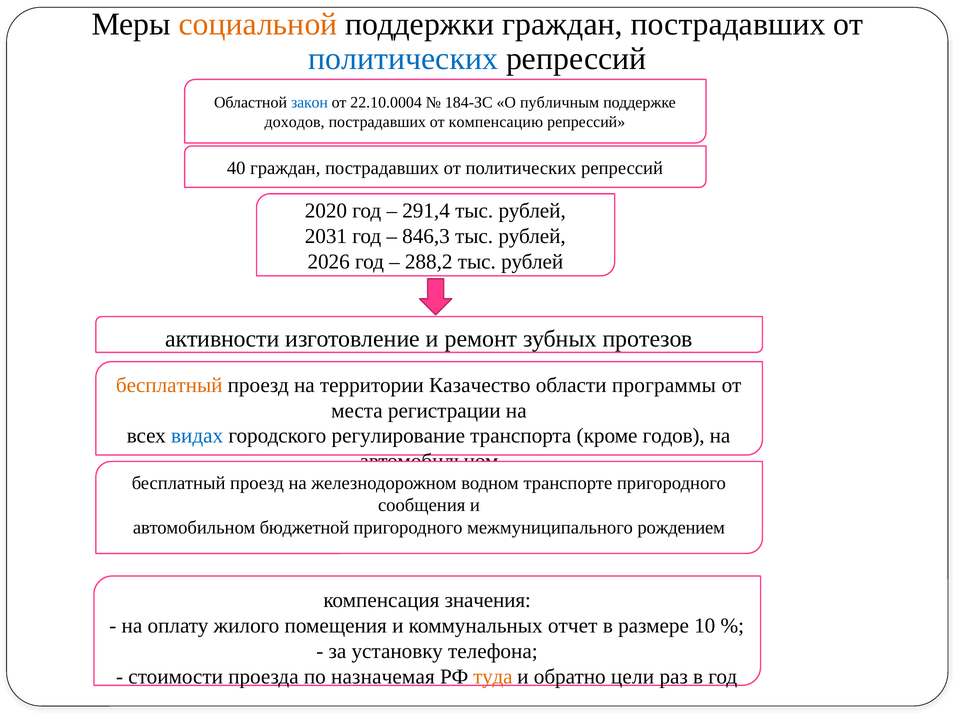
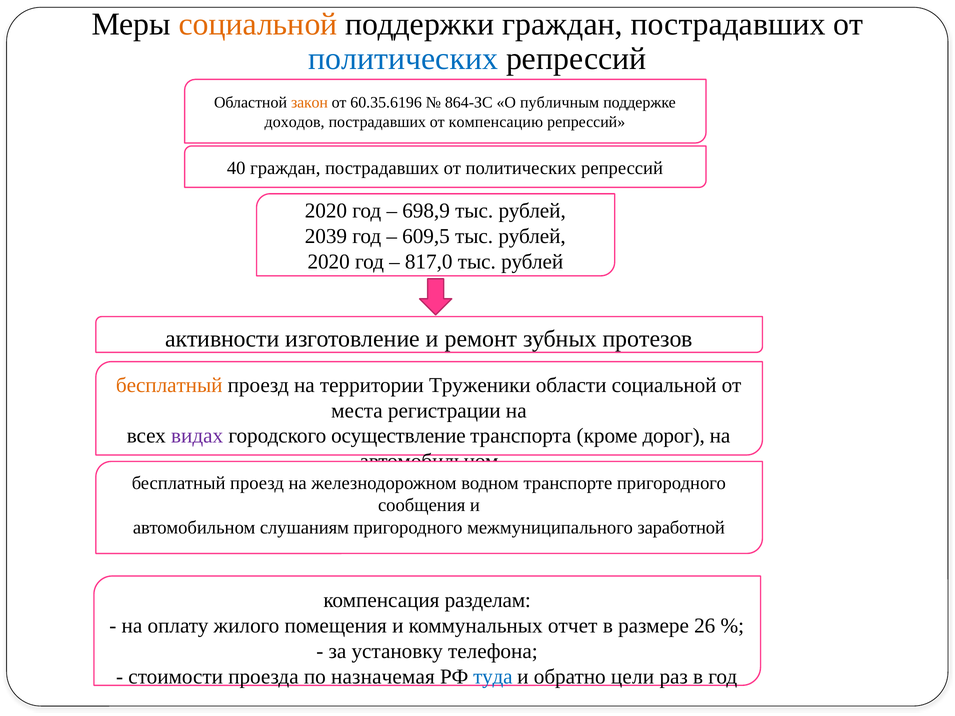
закон colour: blue -> orange (309, 103)
22.10.0004: 22.10.0004 -> 60.35.6196 (386, 103)
184-ЗС: 184-ЗС -> 864-ЗС (469, 103)
291,4: 291,4 -> 698,9 (426, 211)
2031: 2031 -> 2039 (326, 236)
846,3: 846,3 -> 609,5 (426, 236)
2026: 2026 -> 2020 (329, 262)
288,2: 288,2 -> 817,0 (429, 262)
Казачество: Казачество -> Труженики (480, 385)
области программы: программы -> социальной (664, 385)
видах colour: blue -> purple (197, 436)
регулирование: регулирование -> осуществление (398, 436)
годов: годов -> дорог (674, 436)
бюджетной: бюджетной -> слушаниям (304, 528)
рождением: рождением -> заработной (681, 528)
значения: значения -> разделам (488, 600)
10: 10 -> 26 (705, 626)
туда colour: orange -> blue (493, 677)
